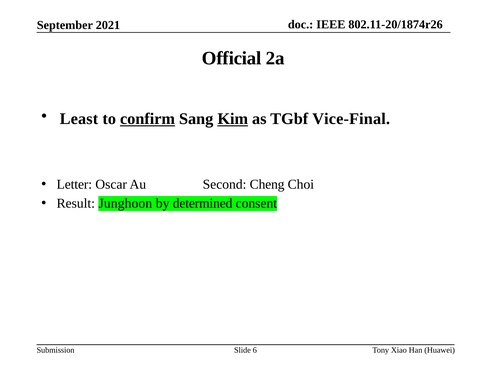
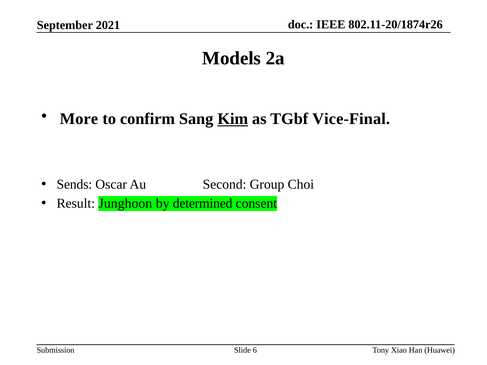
Official: Official -> Models (232, 58)
Least: Least -> More (79, 119)
confirm underline: present -> none (148, 119)
Letter: Letter -> Sends (74, 185)
Cheng: Cheng -> Group (267, 185)
